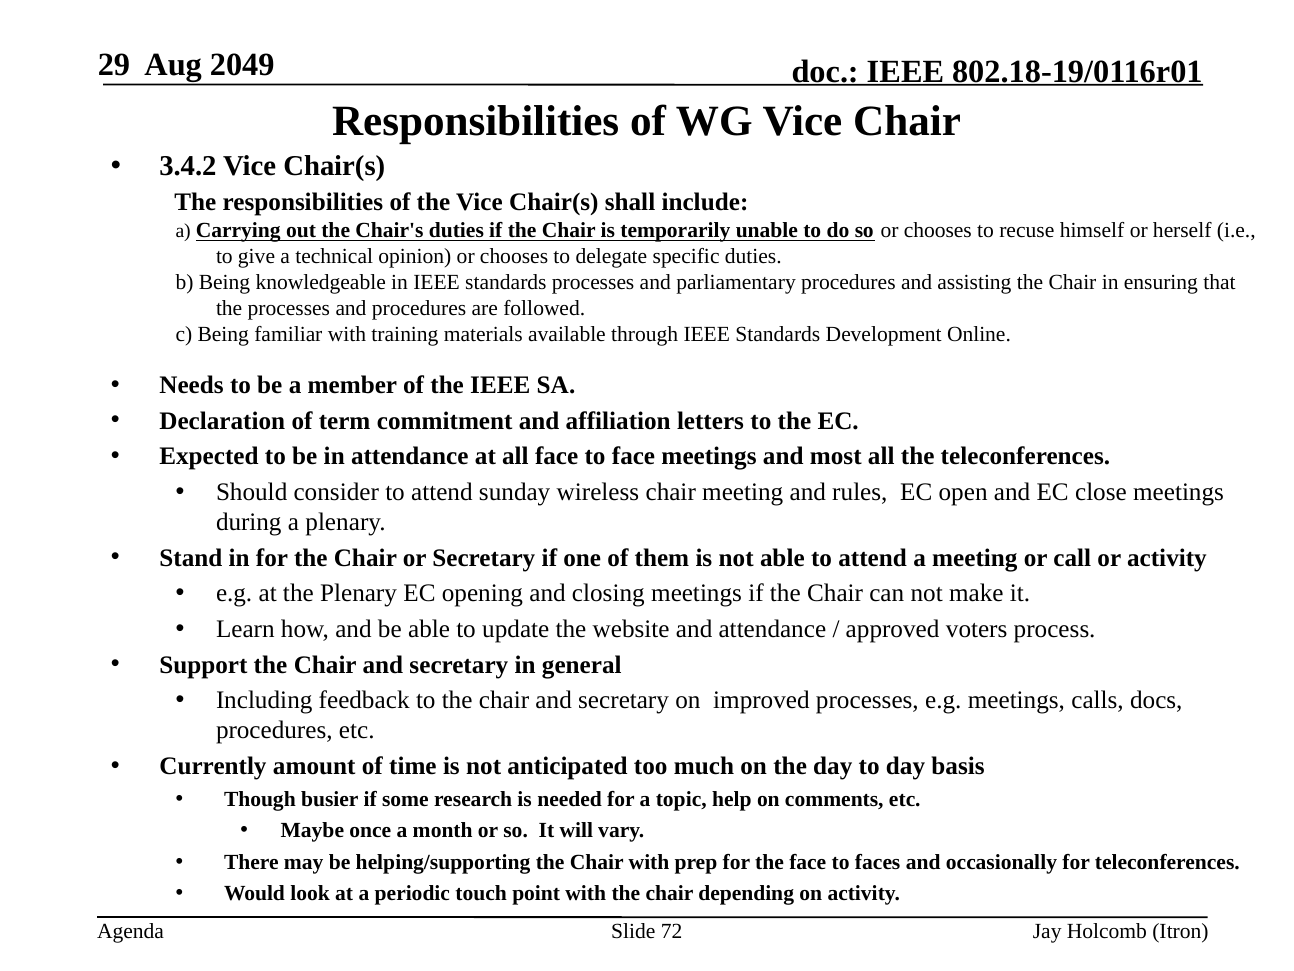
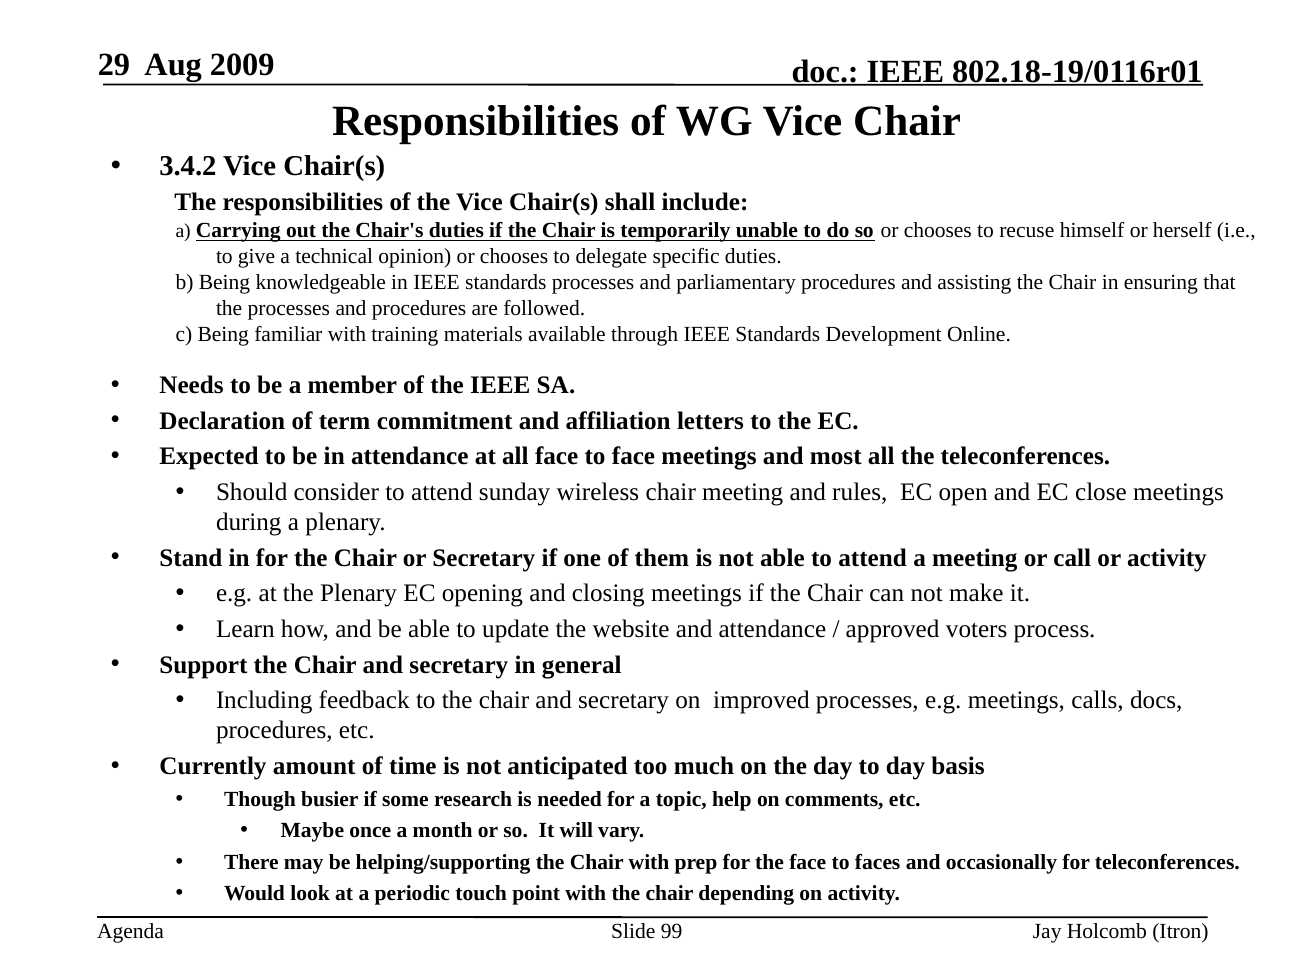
2049: 2049 -> 2009 (242, 65)
72: 72 -> 99 (672, 931)
